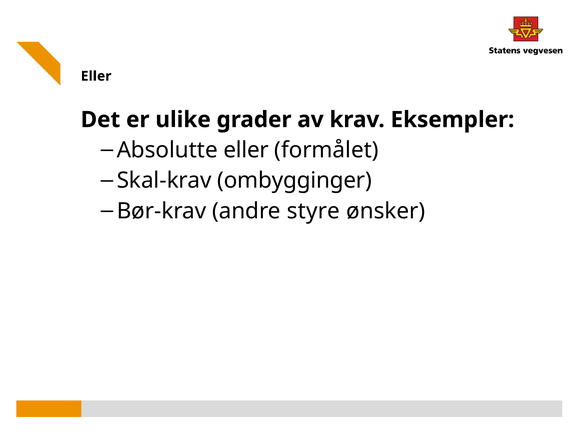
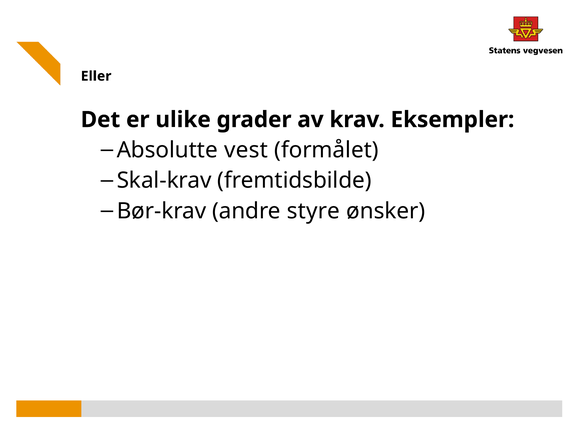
Absolutte eller: eller -> vest (246, 150)
ombygginger: ombygginger -> fremtidsbilde (294, 181)
